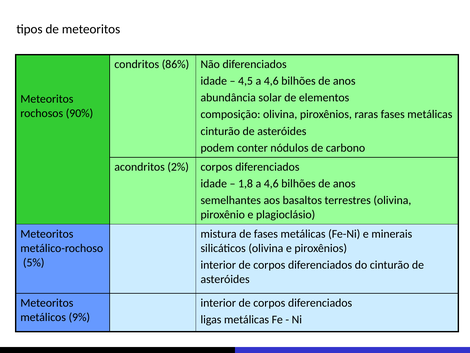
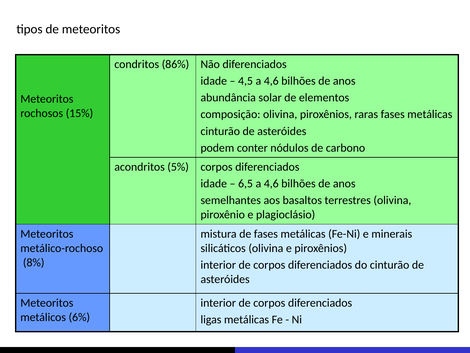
90%: 90% -> 15% (79, 113)
2%: 2% -> 5% (178, 167)
1,8: 1,8 -> 6,5 (246, 183)
5%: 5% -> 8% (34, 262)
9%: 9% -> 6% (79, 317)
